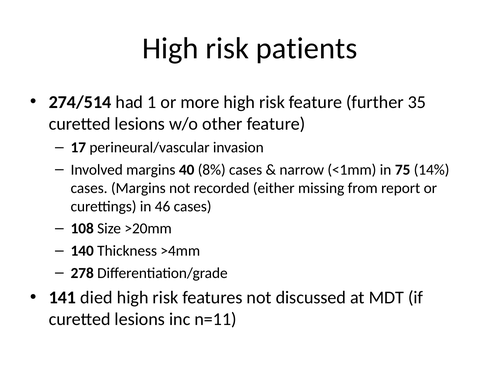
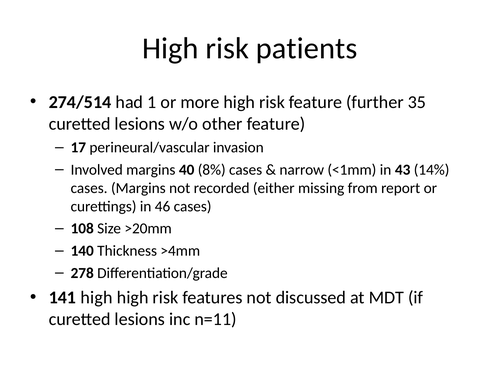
75: 75 -> 43 (403, 170)
141 died: died -> high (96, 298)
